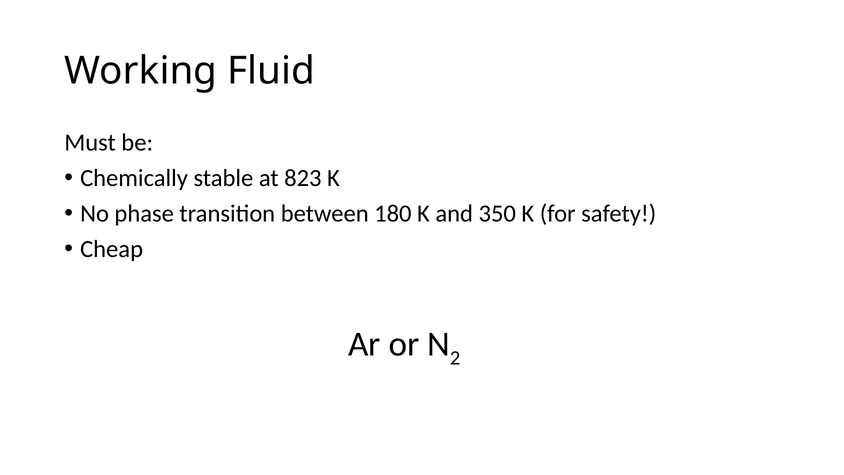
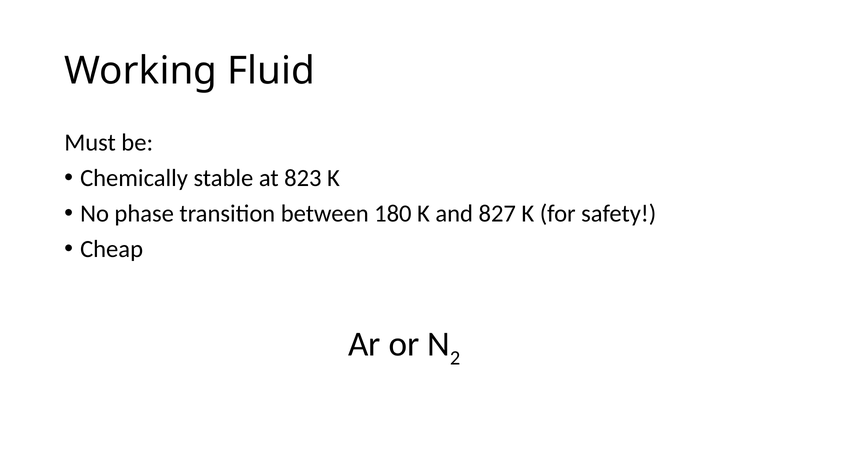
350: 350 -> 827 (497, 213)
